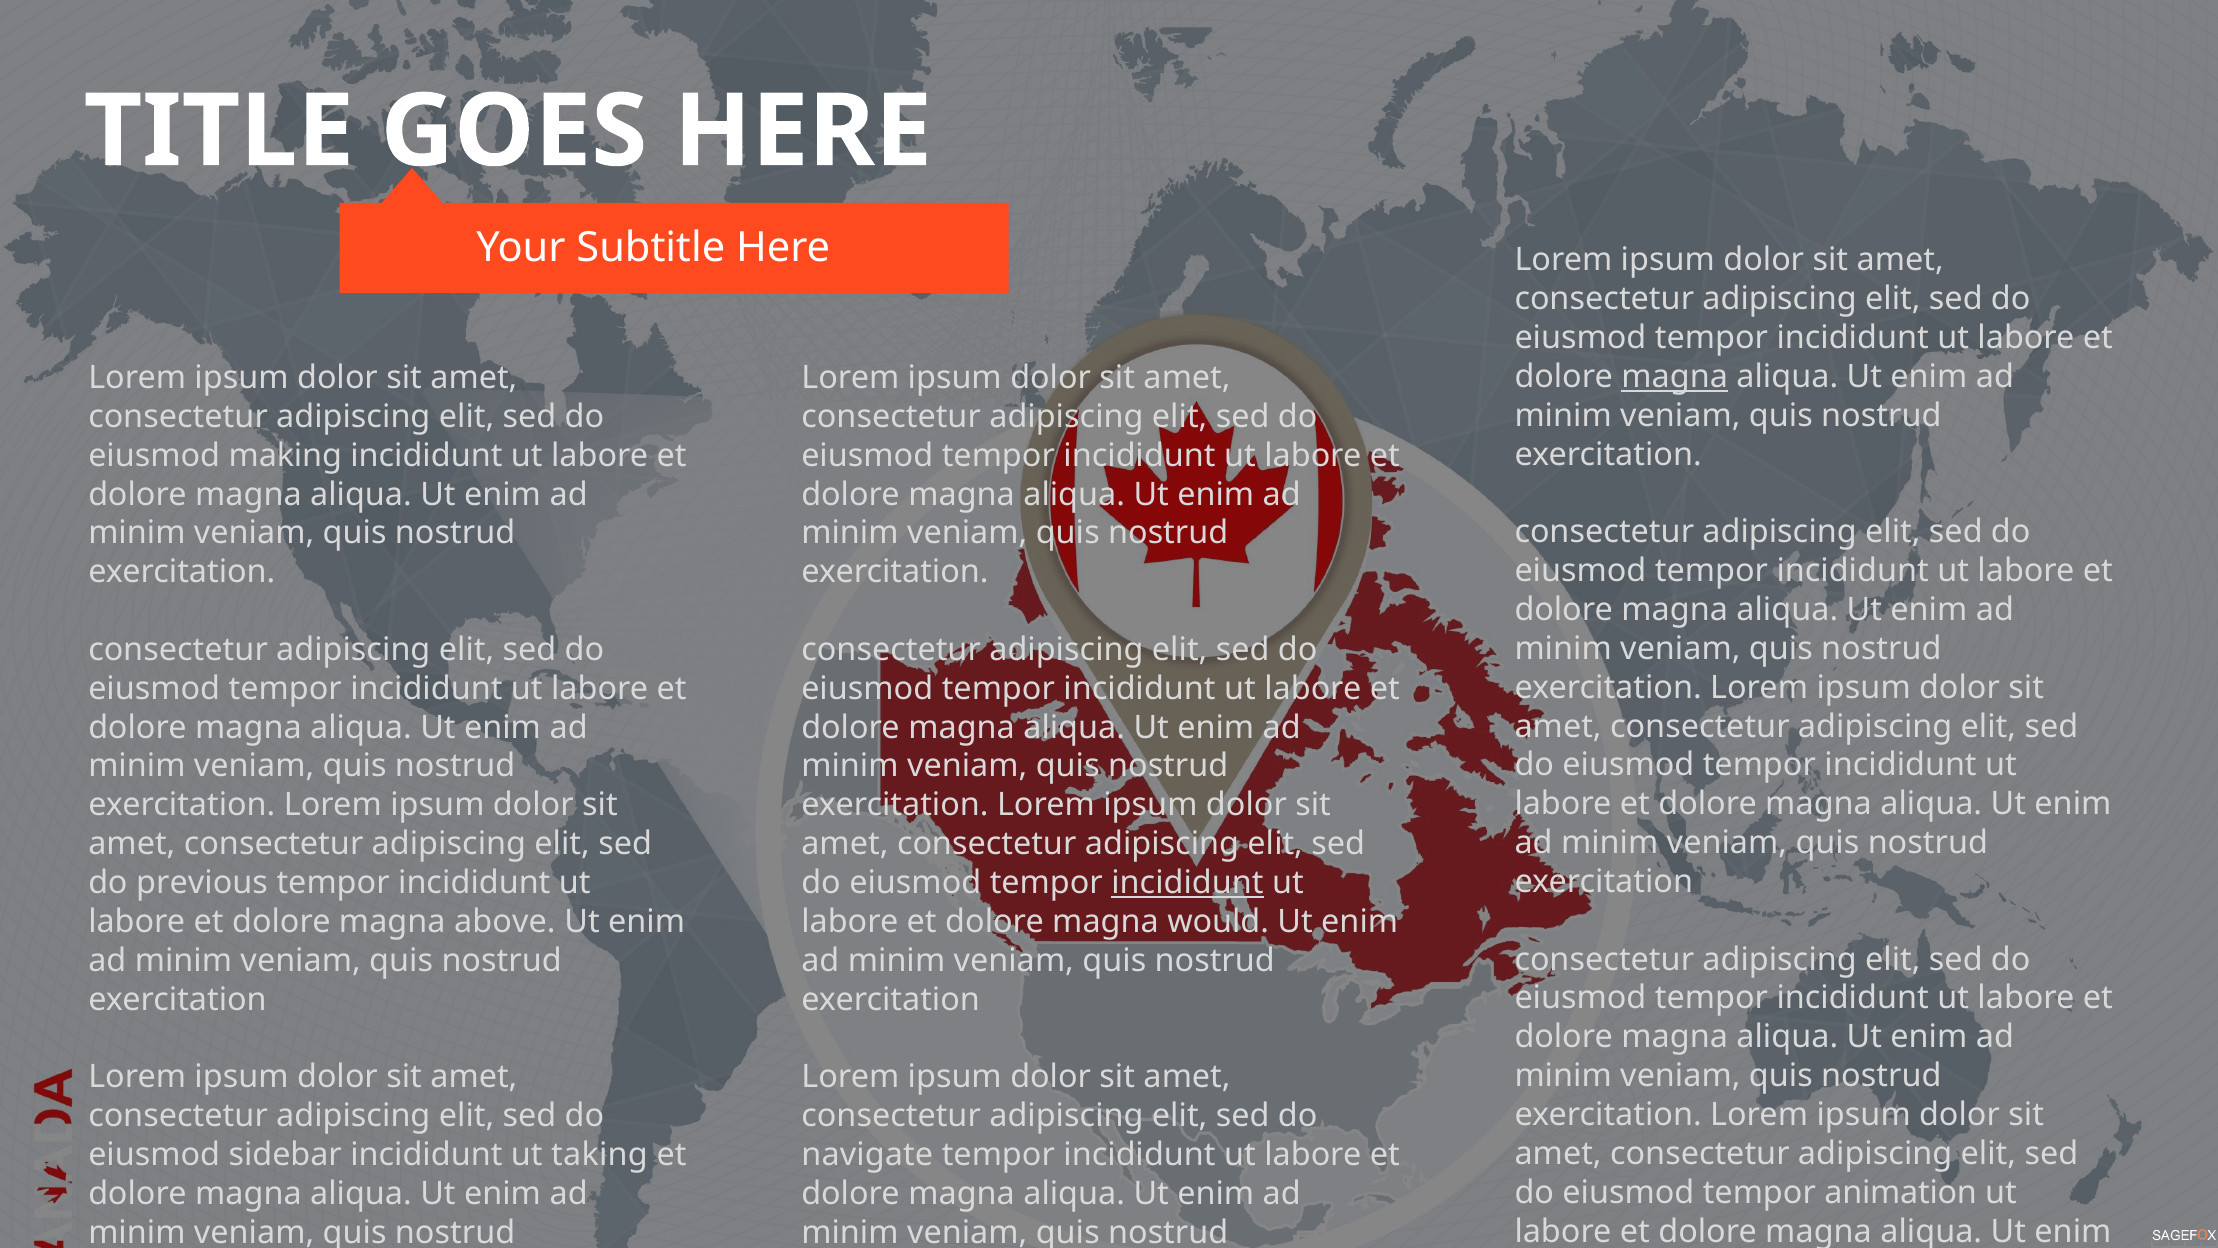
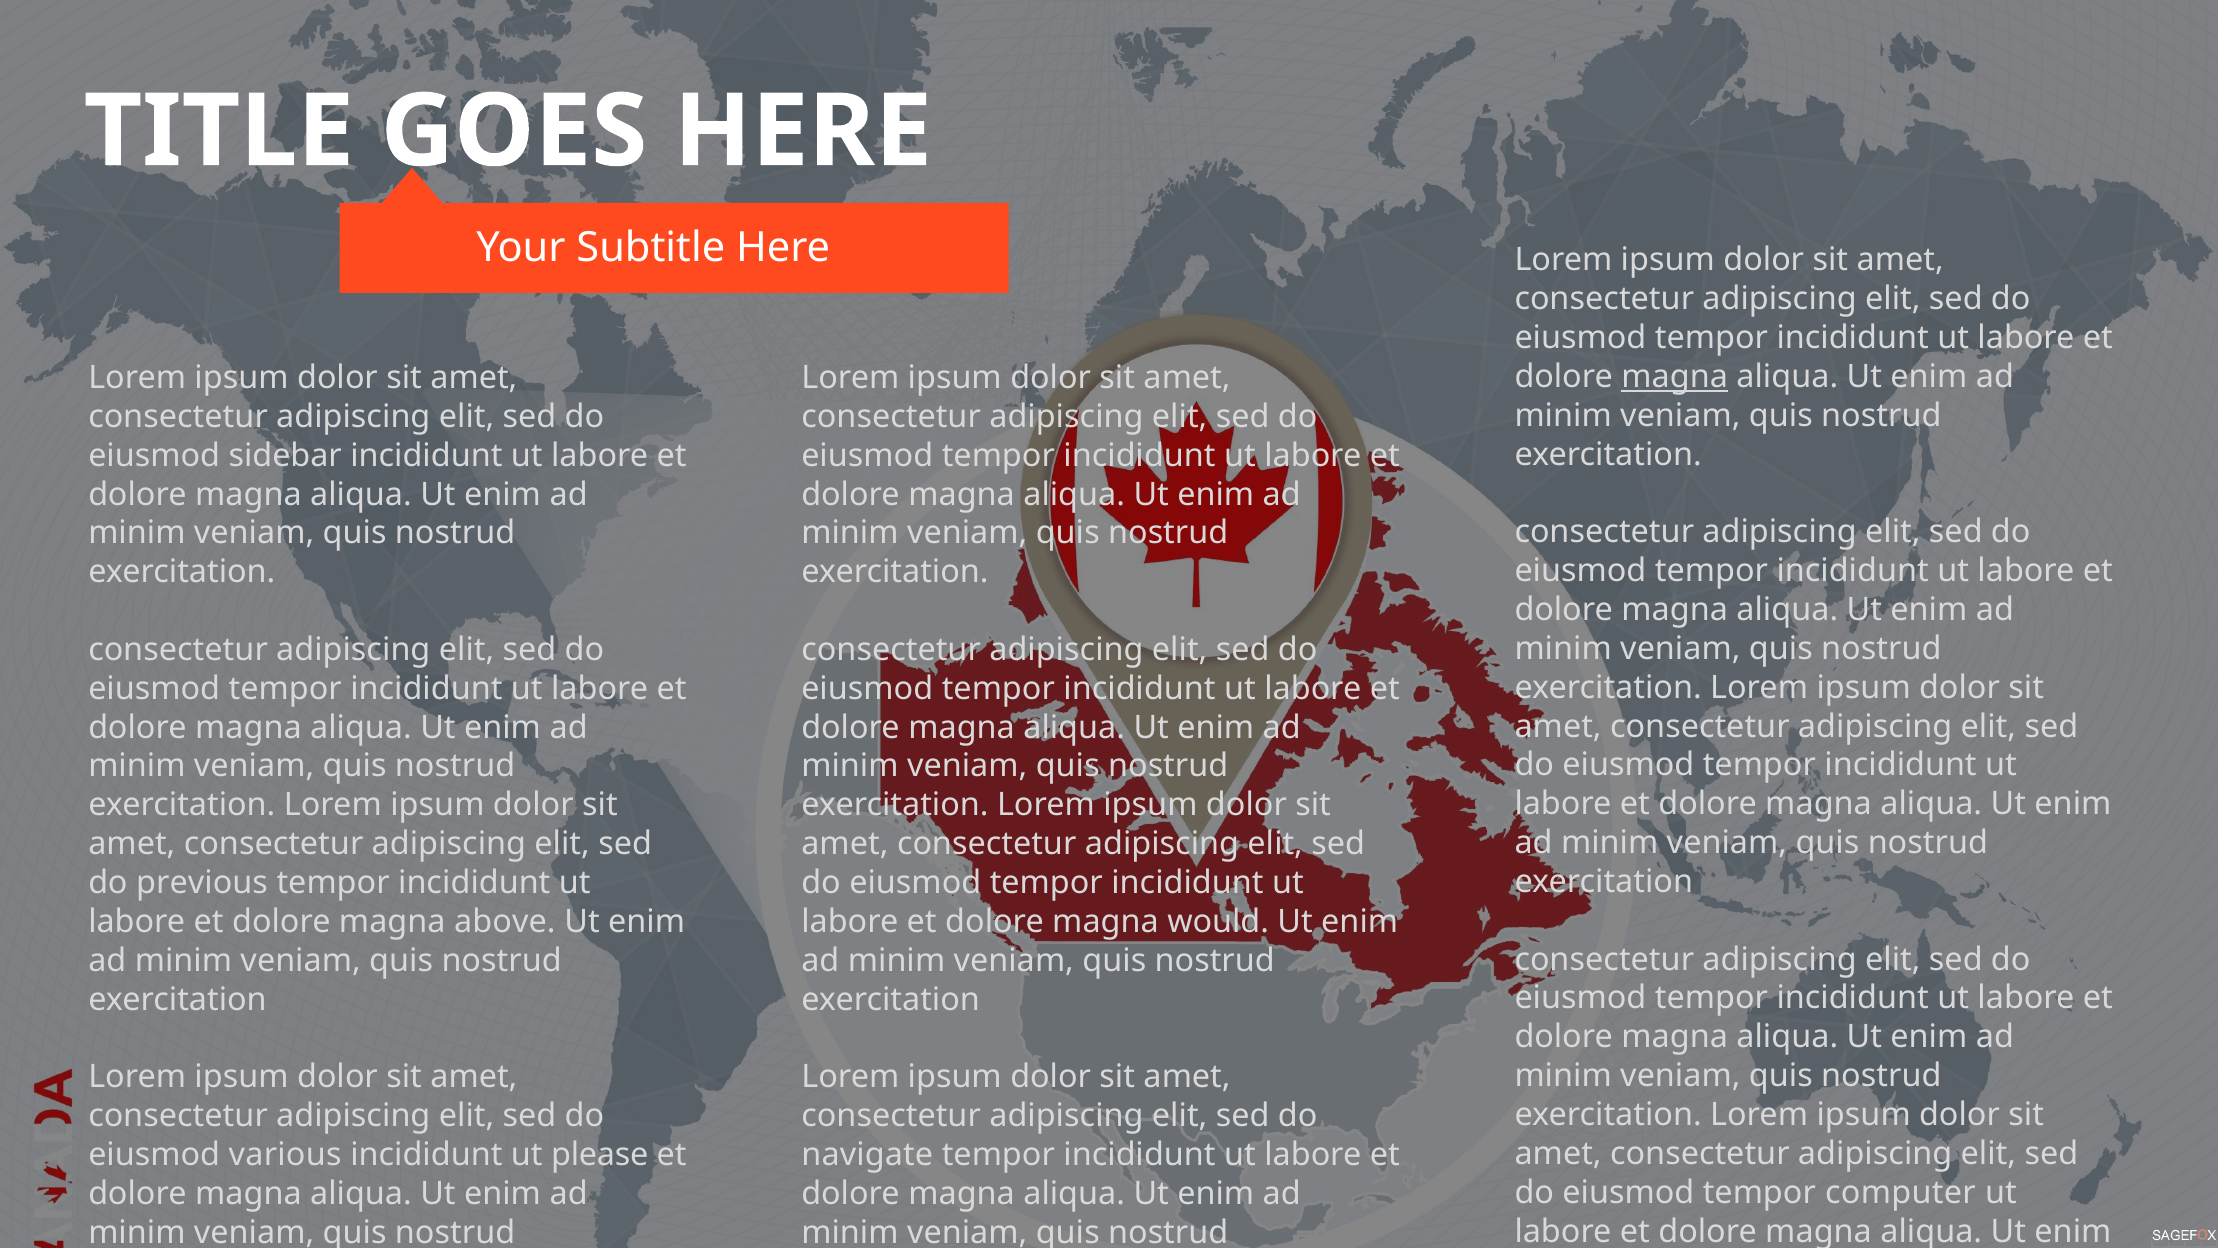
making: making -> sidebar (285, 455)
incididunt underline: present -> none (1187, 883)
sidebar: sidebar -> various (285, 1154)
taking: taking -> please (600, 1154)
animation: animation -> computer (1900, 1192)
